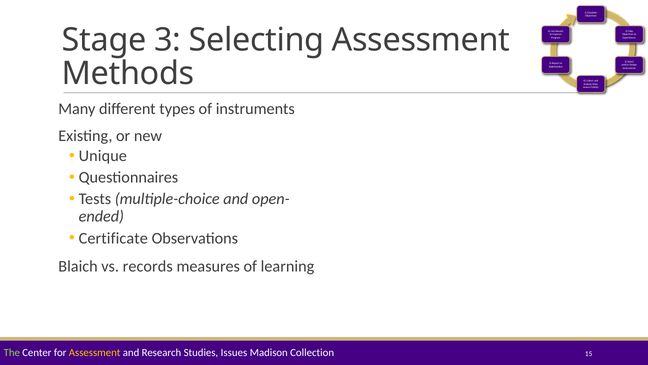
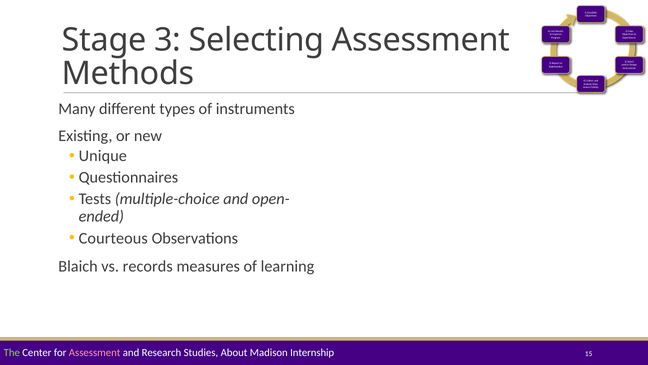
Certificate: Certificate -> Courteous (113, 238)
Assessment colour: yellow -> pink (95, 352)
Issues: Issues -> About (234, 352)
Collection: Collection -> Internship (312, 352)
